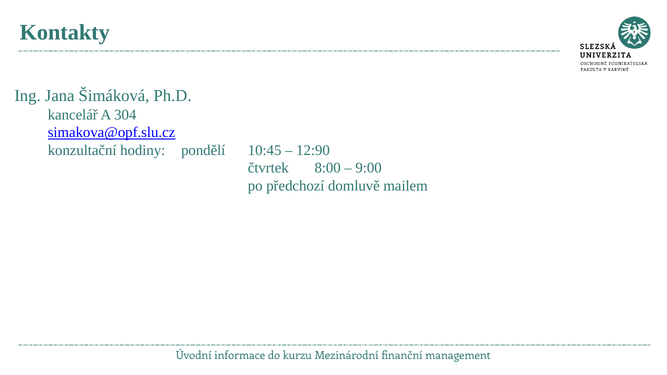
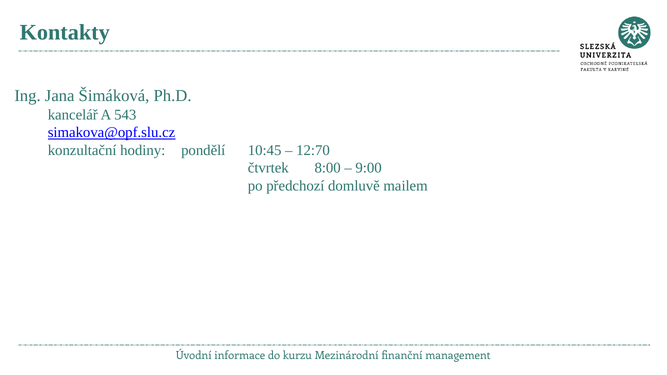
304: 304 -> 543 (125, 115)
12:90: 12:90 -> 12:70 (313, 150)
